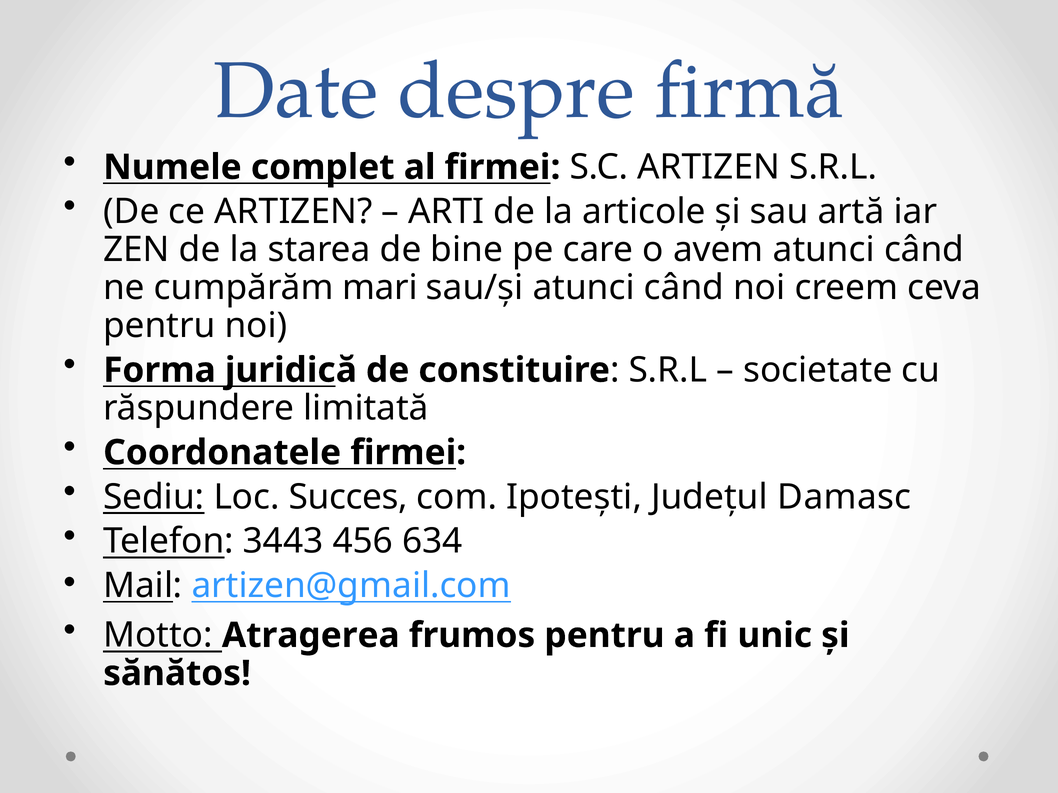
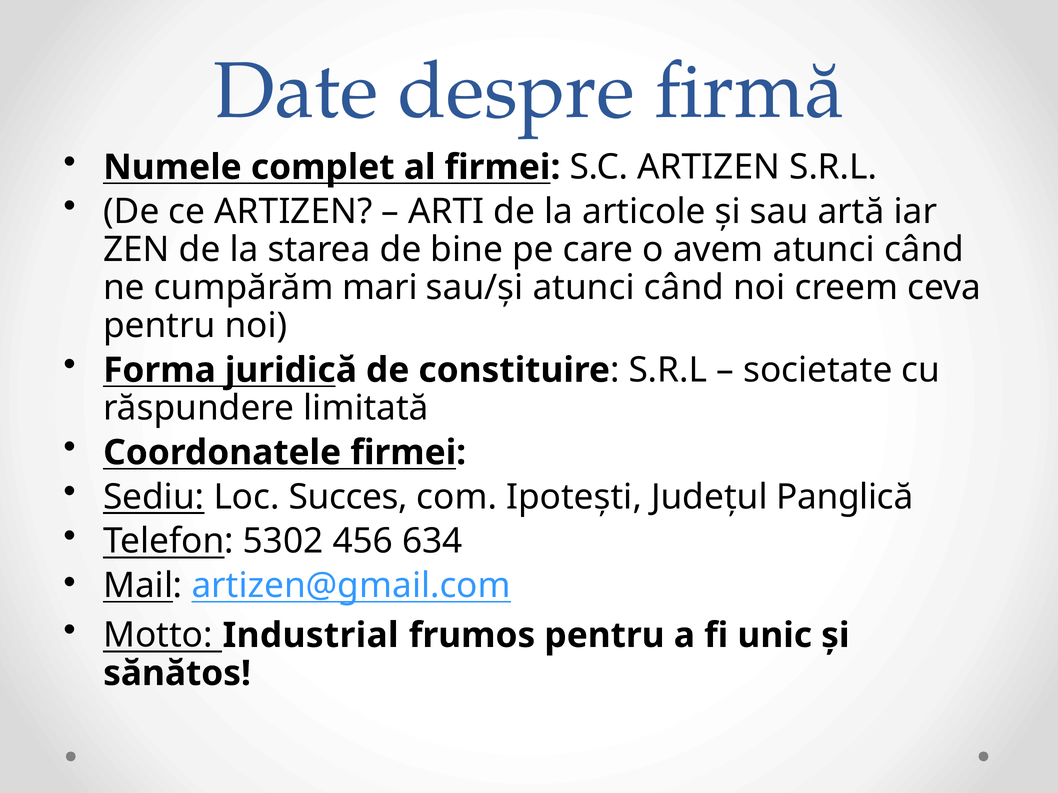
Damasc: Damasc -> Panglică (845, 497)
3443: 3443 -> 5302 (283, 542)
Atragerea: Atragerea -> Industrial (311, 636)
